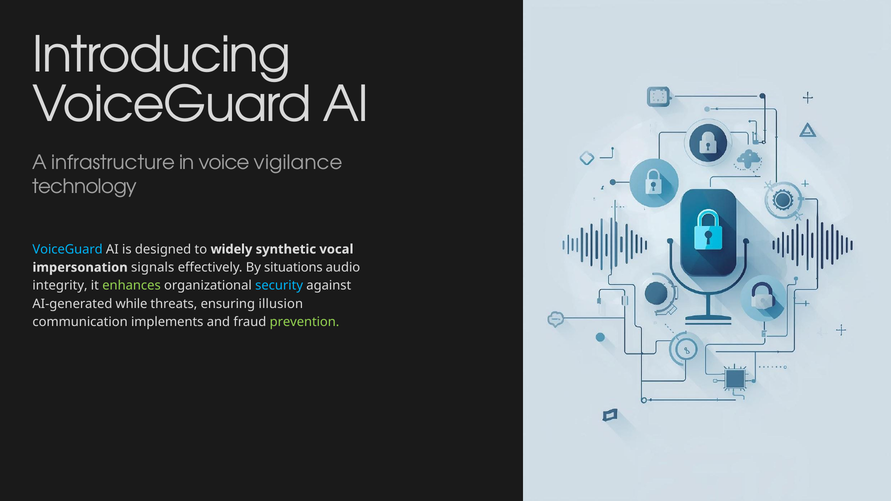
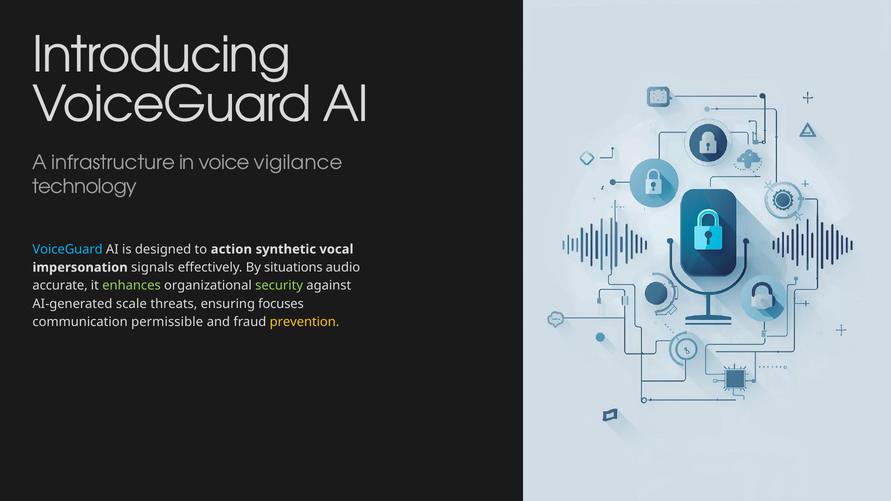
widely: widely -> action (231, 249)
integrity: integrity -> accurate (60, 286)
security colour: light blue -> light green (279, 286)
while: while -> scale (131, 304)
illusion: illusion -> focuses (281, 304)
implements: implements -> permissible (167, 322)
prevention colour: light green -> yellow (304, 322)
